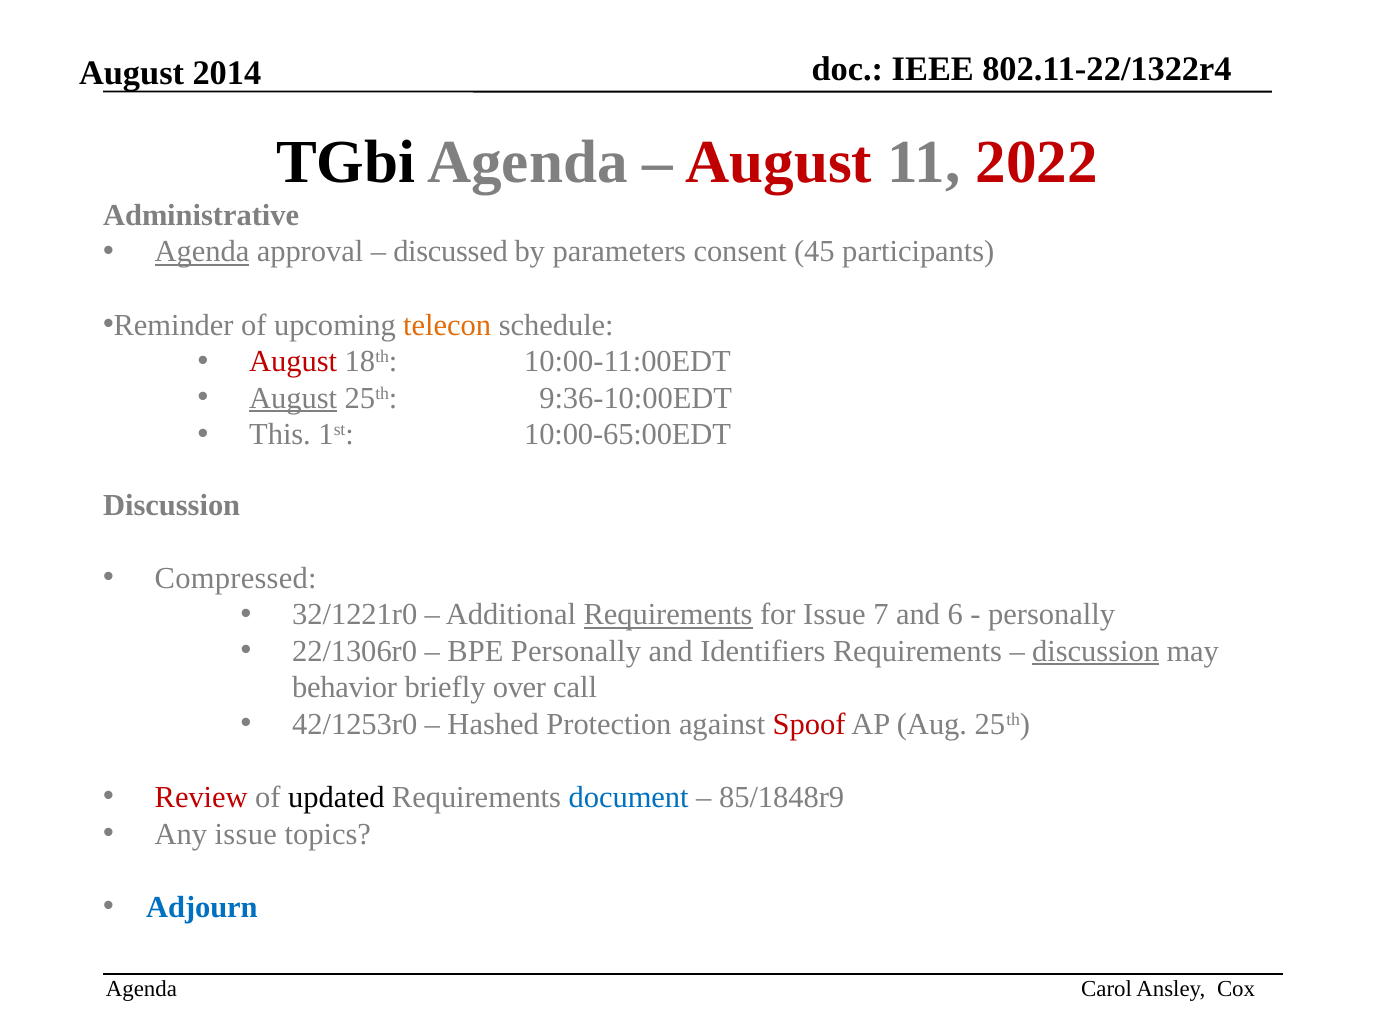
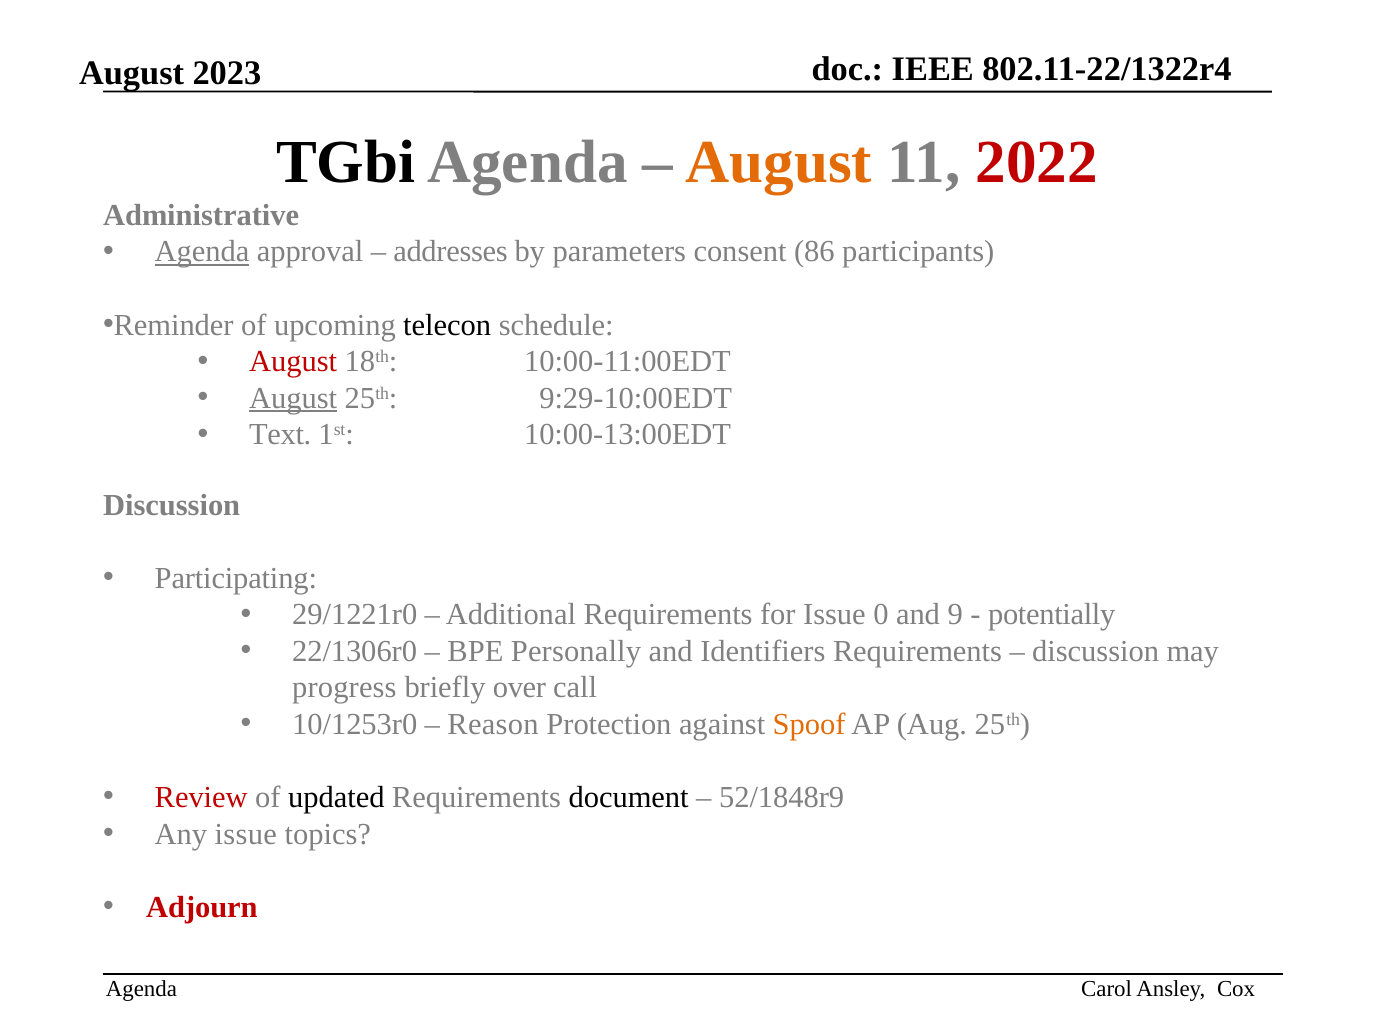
2014: 2014 -> 2023 (227, 73)
August colour: red -> orange (779, 162)
discussed: discussed -> addresses (451, 252)
45: 45 -> 86 (814, 252)
telecon colour: orange -> black (447, 325)
9:36-10:00EDT: 9:36-10:00EDT -> 9:29-10:00EDT (636, 398)
This: This -> Text (280, 435)
10:00-65:00EDT: 10:00-65:00EDT -> 10:00-13:00EDT (628, 435)
Compressed: Compressed -> Participating (236, 578)
32/1221r0: 32/1221r0 -> 29/1221r0 (355, 615)
Requirements underline: present -> none (668, 615)
7: 7 -> 0 (881, 615)
6: 6 -> 9 (955, 615)
personally: personally -> potentially (1052, 615)
discussion underline: present -> none (1096, 651)
behavior: behavior -> progress (344, 688)
42/1253r0: 42/1253r0 -> 10/1253r0 (355, 725)
Hashed: Hashed -> Reason (493, 725)
Spoof colour: red -> orange (809, 725)
document colour: blue -> black (629, 798)
85/1848r9: 85/1848r9 -> 52/1848r9 (782, 798)
Adjourn colour: blue -> red (202, 908)
